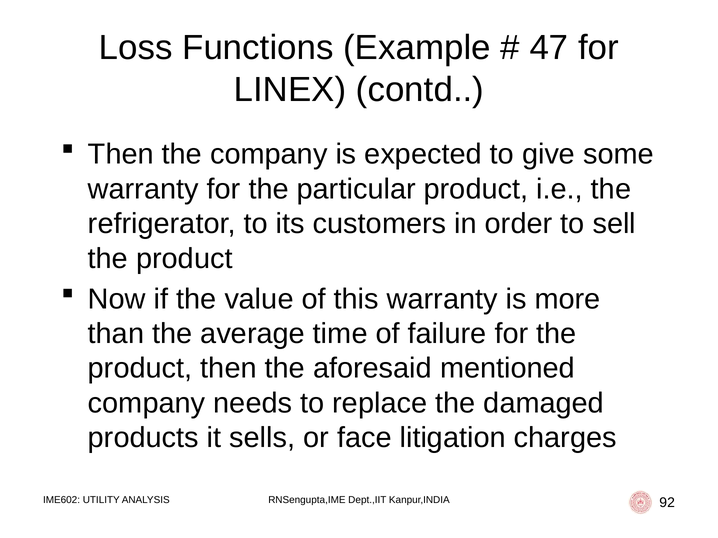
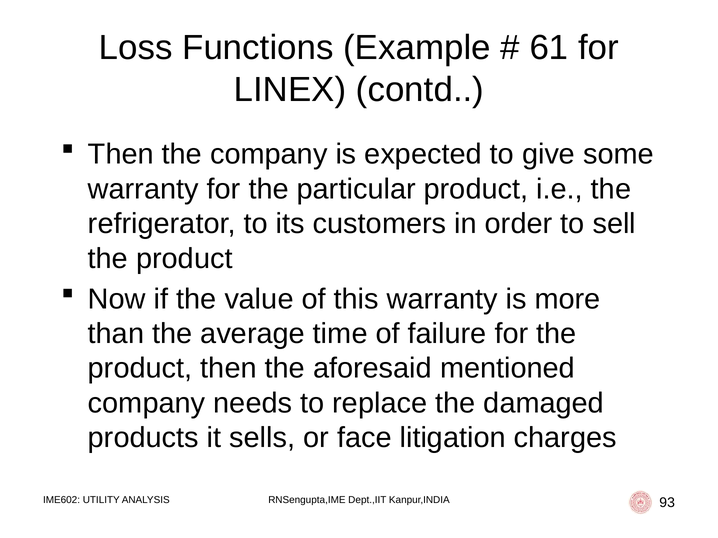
47: 47 -> 61 (549, 48)
92: 92 -> 93 (667, 503)
